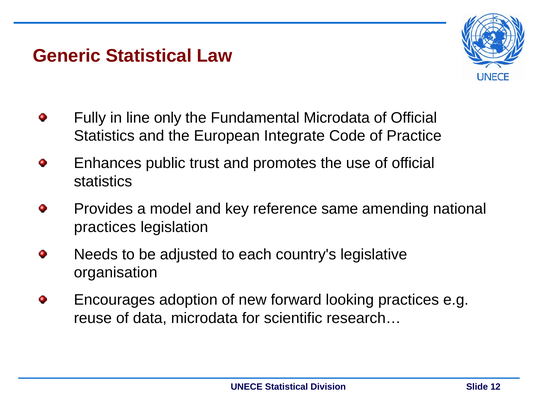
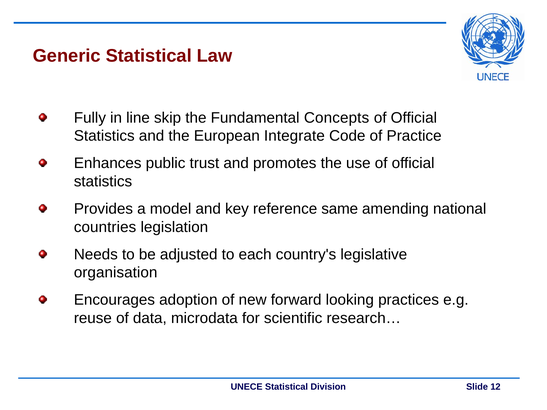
only: only -> skip (168, 118)
Fundamental Microdata: Microdata -> Concepts (337, 118)
practices: practices -> countries (105, 227)
